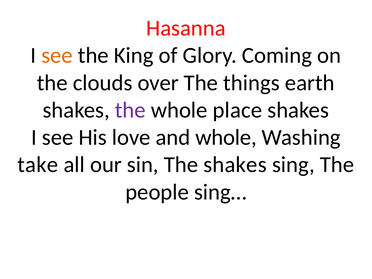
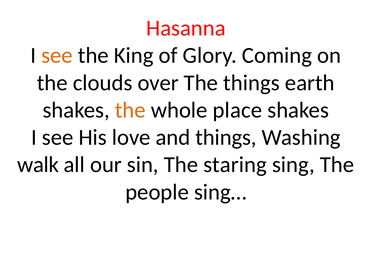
the colour: purple -> orange (130, 110)
and whole: whole -> things (226, 137)
take: take -> walk (38, 165)
The shakes: shakes -> staring (235, 165)
